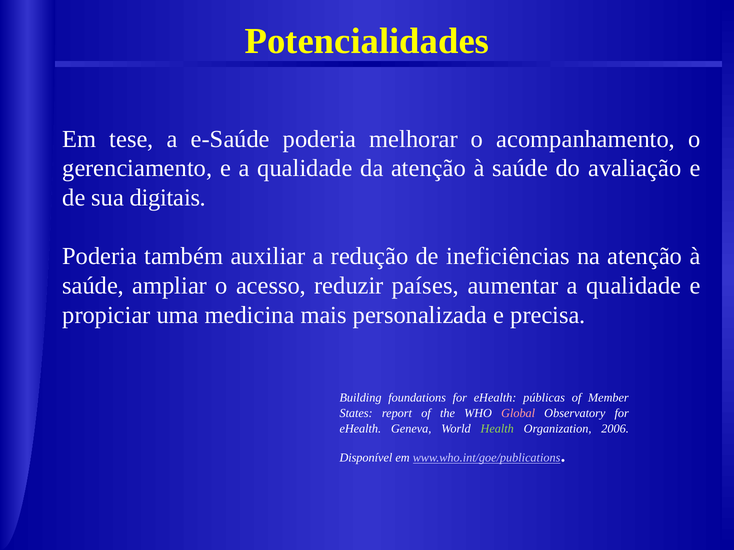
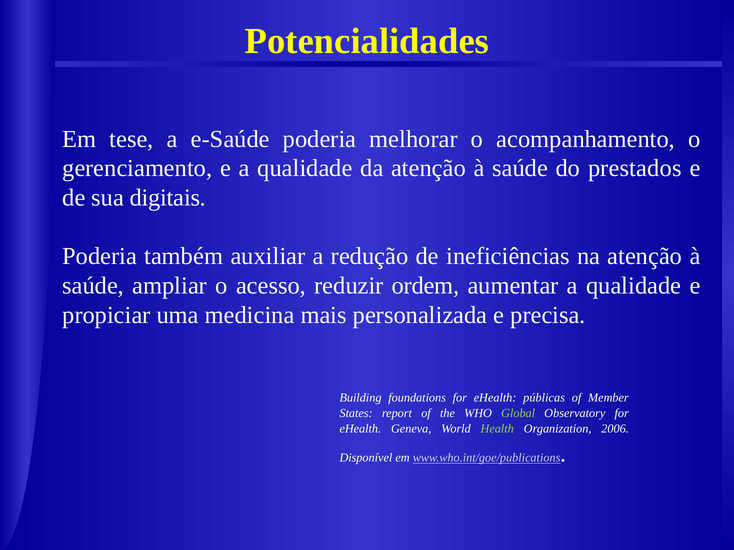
avaliação: avaliação -> prestados (635, 169)
países: países -> ordem (426, 286)
Global colour: pink -> light green (518, 414)
